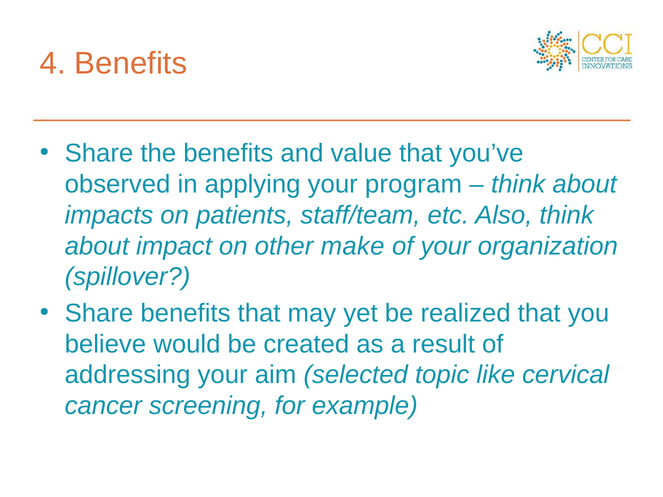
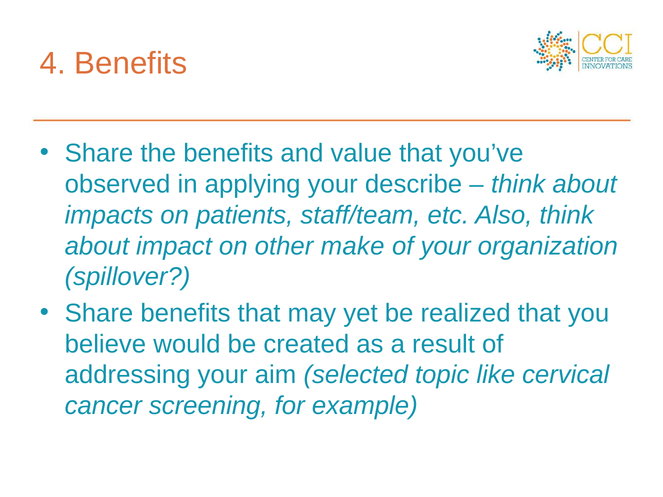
program: program -> describe (414, 184)
